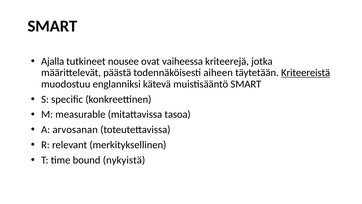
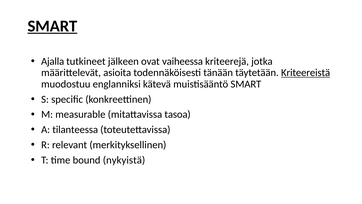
SMART underline: none -> present (52, 26)
nousee: nousee -> jälkeen (123, 61)
päästä: päästä -> asioita (117, 73)
aiheen: aiheen -> tänään (218, 73)
arvosanan: arvosanan -> tilanteessa (75, 129)
